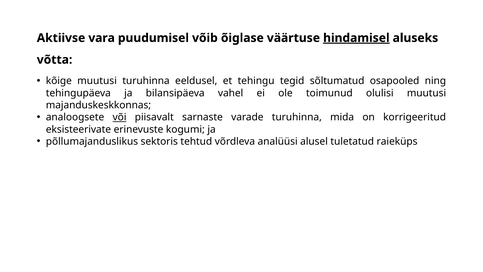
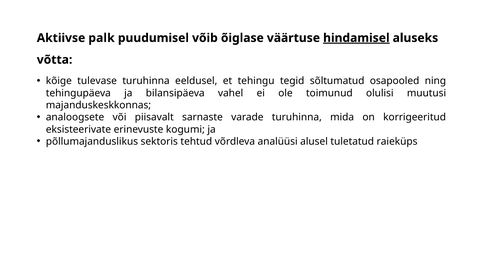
vara: vara -> palk (102, 38)
kõige muutusi: muutusi -> tulevase (97, 81)
või underline: present -> none (120, 117)
